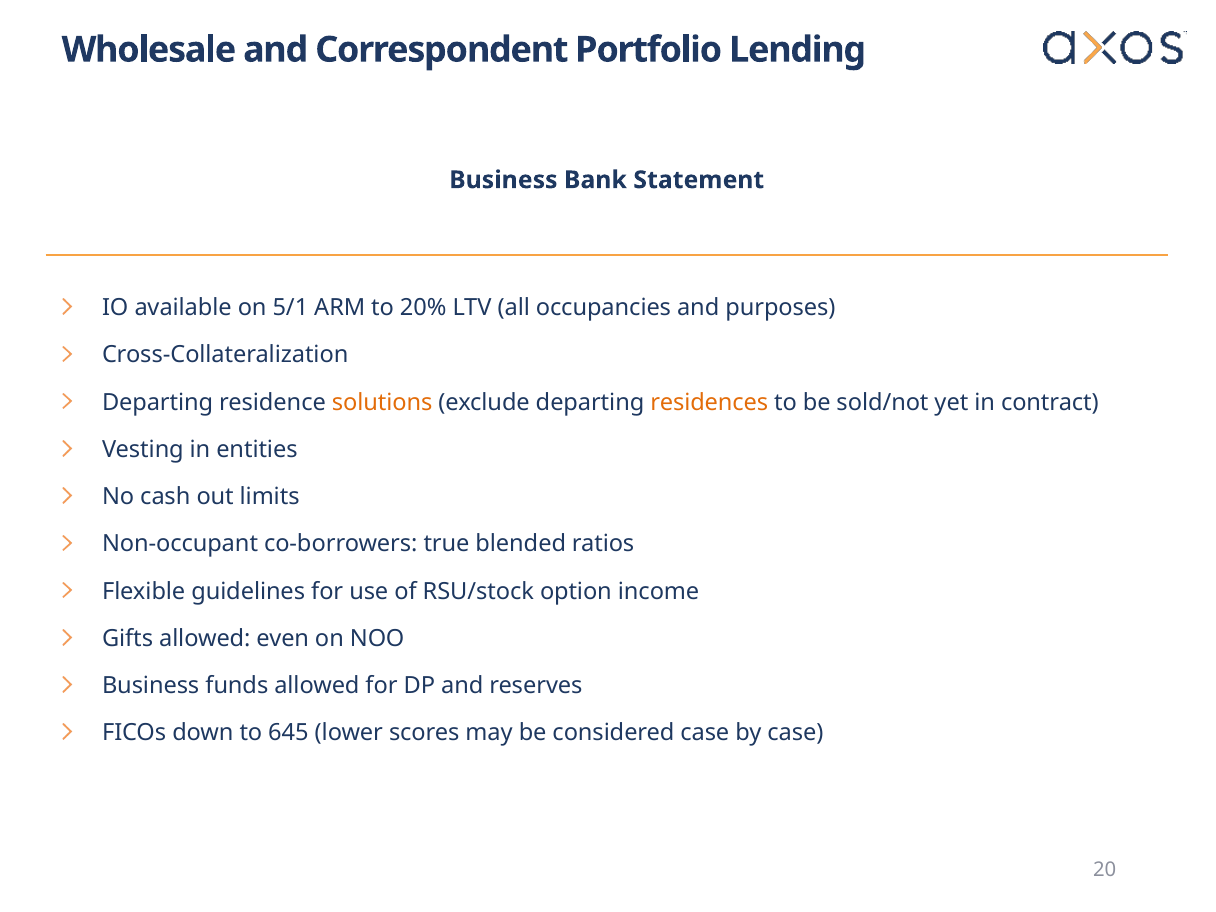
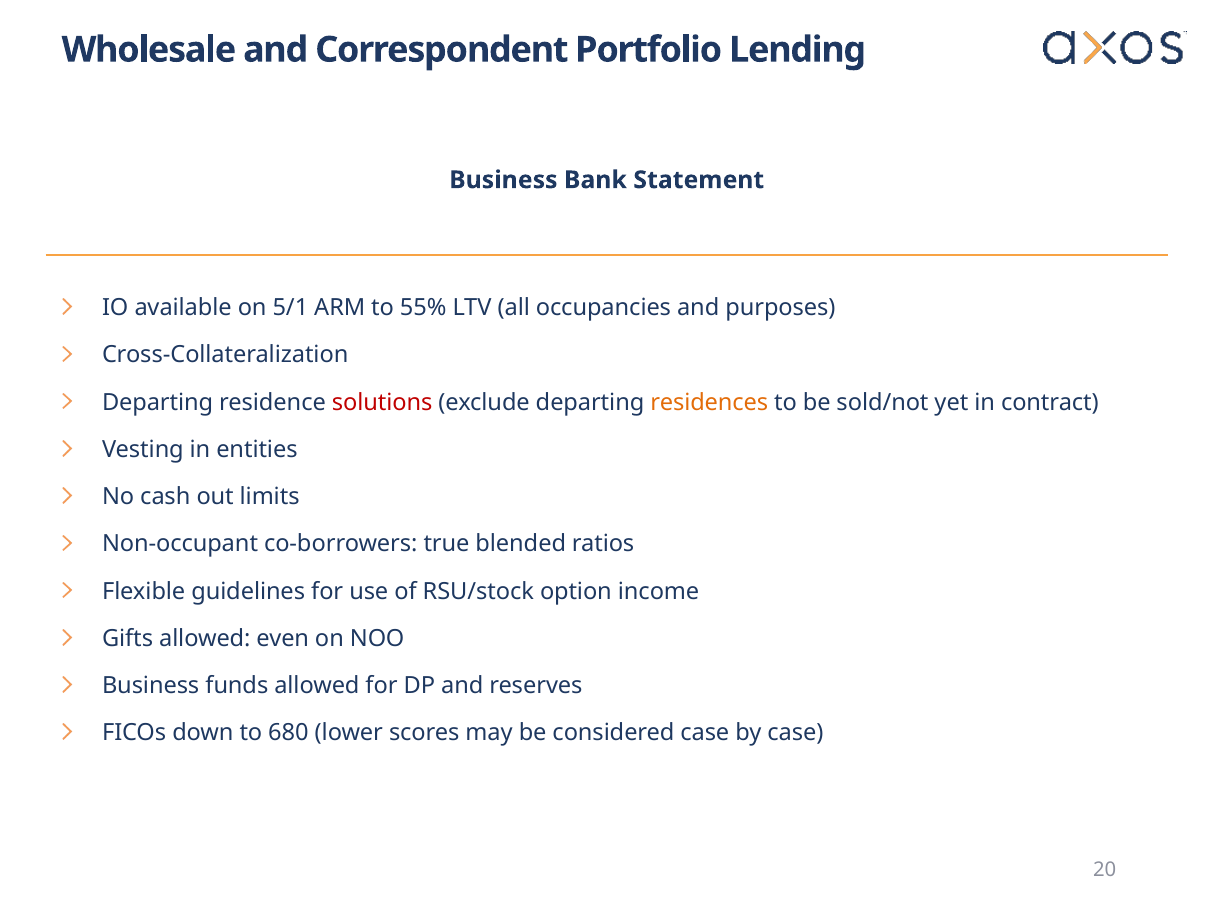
20%: 20% -> 55% (423, 308)
solutions colour: orange -> red (382, 402)
645: 645 -> 680 (288, 733)
